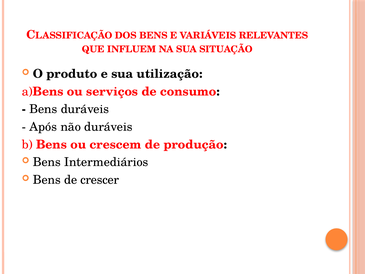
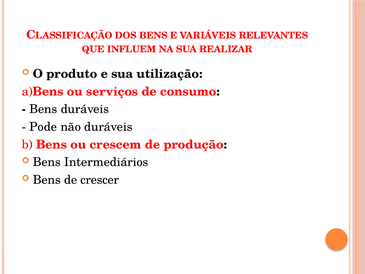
SITUAÇÃO: SITUAÇÃO -> REALIZAR (226, 49)
Após: Após -> Pode (43, 127)
